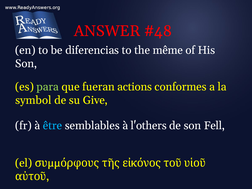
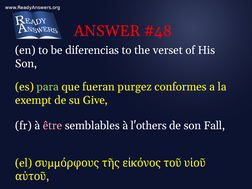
même: même -> verset (168, 50)
actions: actions -> purgez (135, 87)
symbol: symbol -> exempt (33, 100)
être colour: light blue -> pink (52, 126)
Fell: Fell -> Fall (214, 126)
